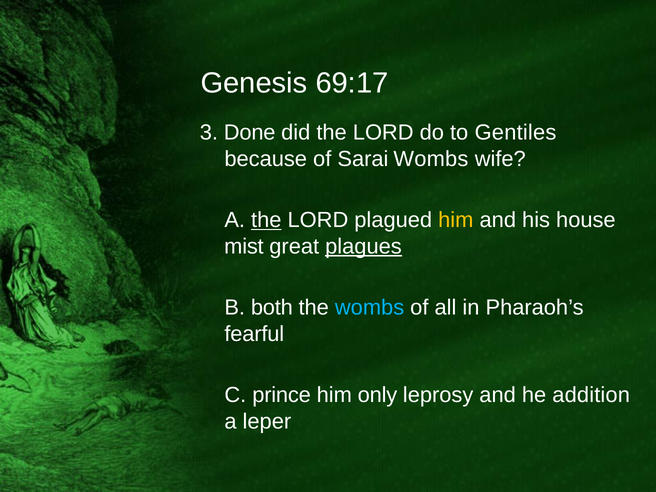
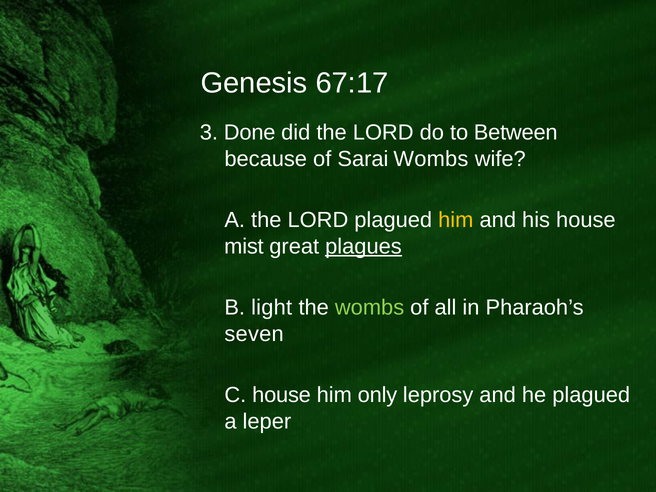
69:17: 69:17 -> 67:17 (352, 83)
Gentiles: Gentiles -> Between (516, 133)
the underline: present -> none (266, 220)
both: both -> light (272, 308)
wombs colour: light blue -> light green (370, 308)
fearful: fearful -> seven (254, 334)
C prince: prince -> house (282, 395)
he addition: addition -> plagued (591, 395)
